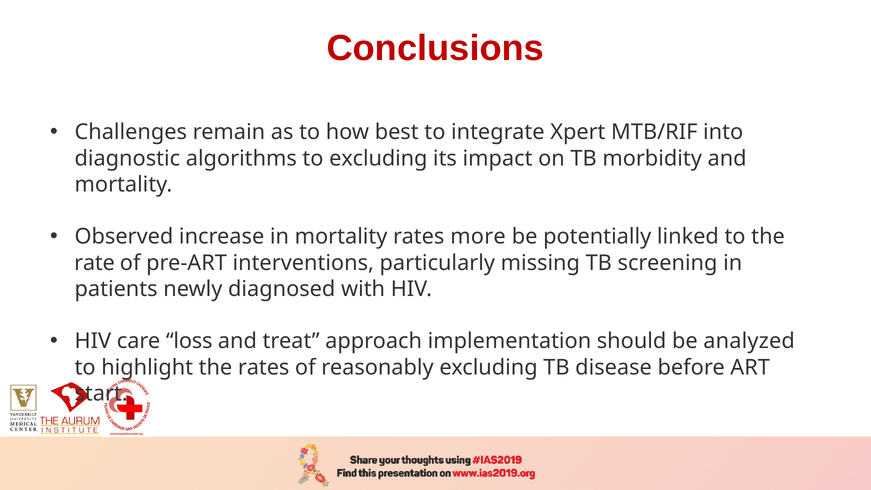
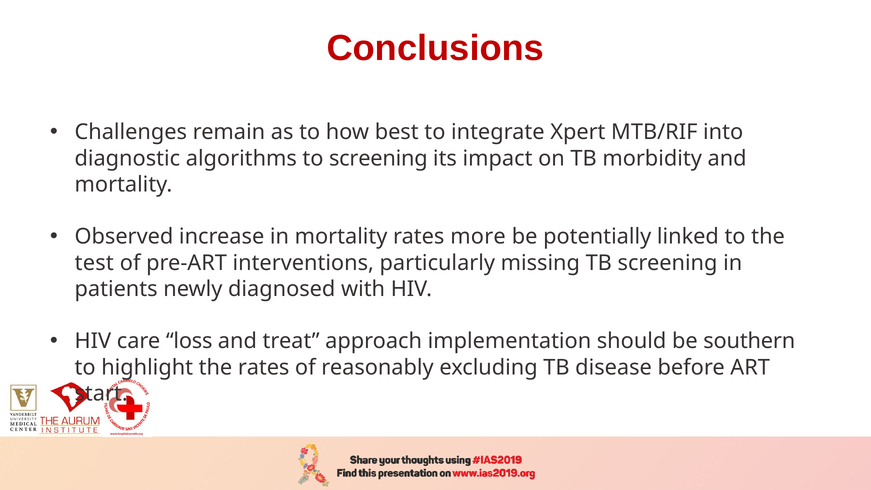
to excluding: excluding -> screening (378, 158)
rate: rate -> test (94, 263)
analyzed: analyzed -> southern (749, 341)
